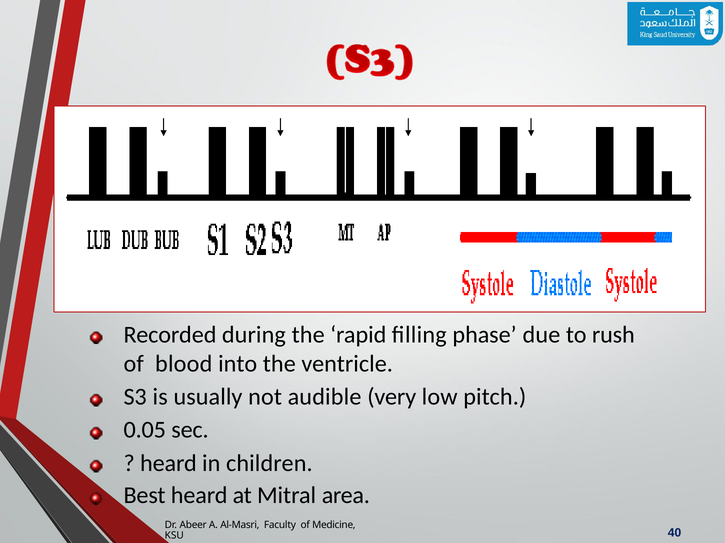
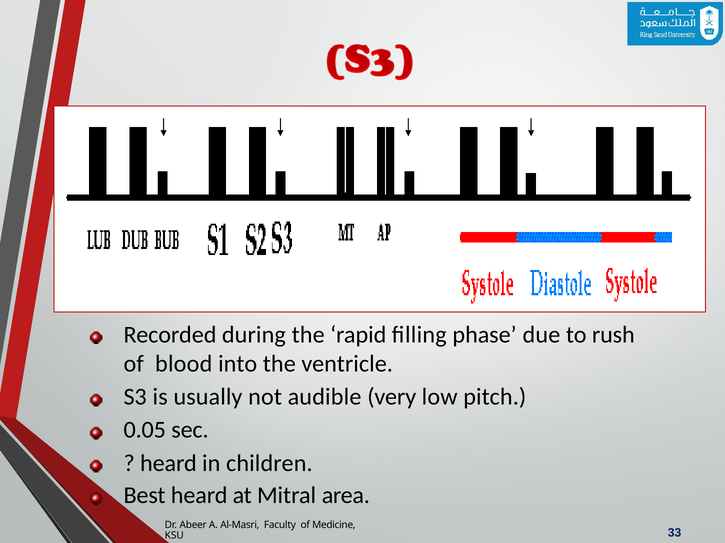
40: 40 -> 33 (675, 534)
